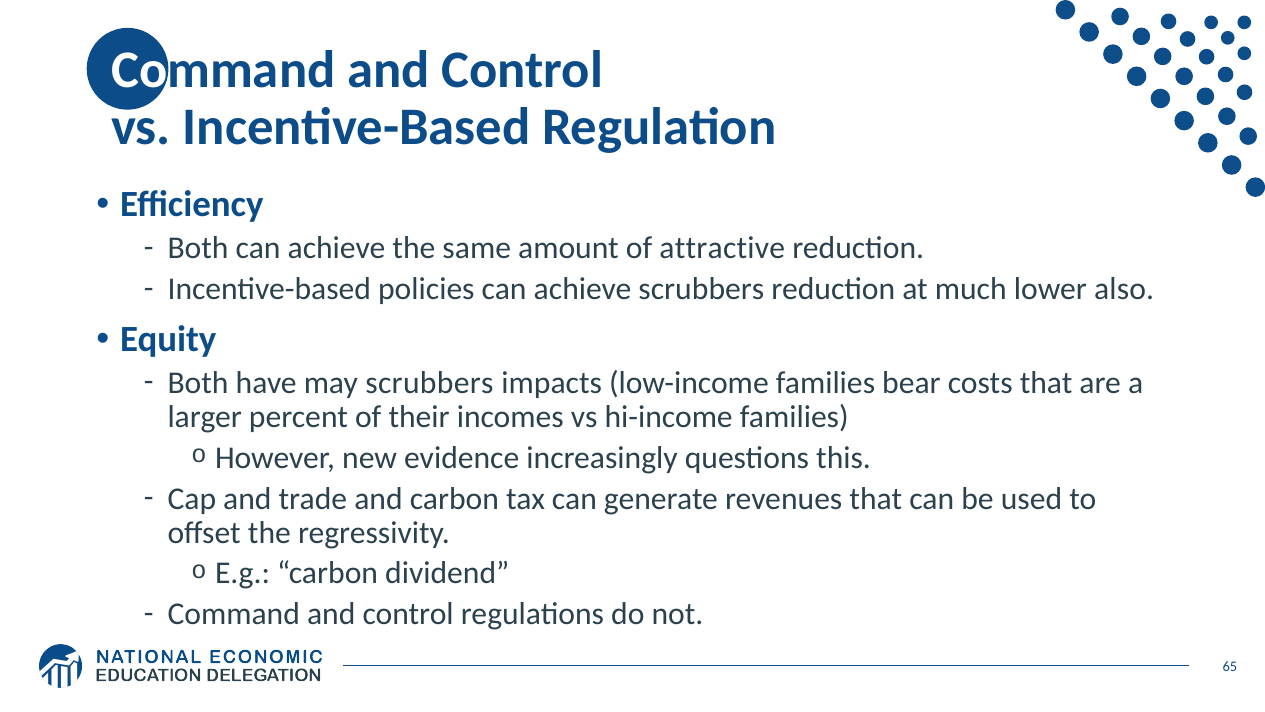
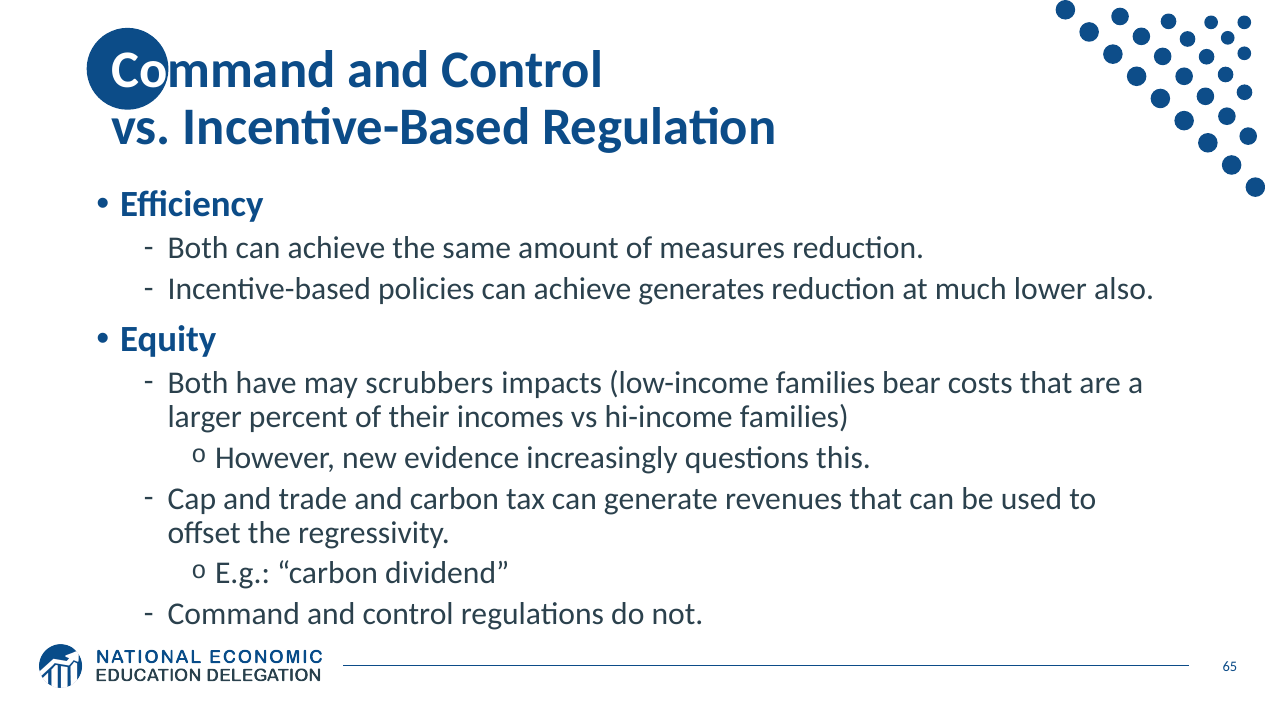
attractive: attractive -> measures (722, 248)
achieve scrubbers: scrubbers -> generates (701, 289)
